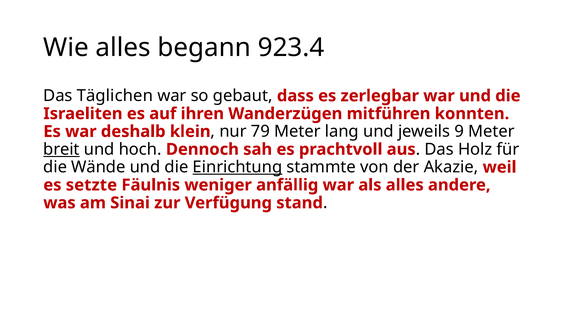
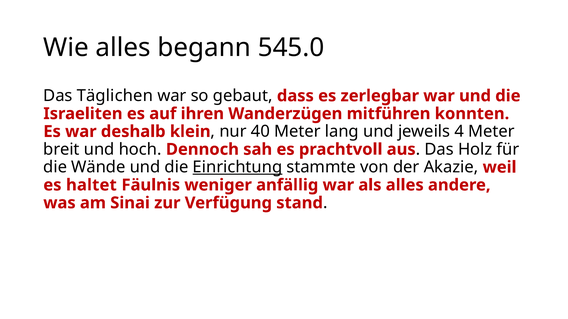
923.4: 923.4 -> 545.0 (291, 48)
79: 79 -> 40 (260, 132)
9: 9 -> 4 (459, 132)
breit underline: present -> none (61, 150)
setzte: setzte -> haltet (91, 185)
